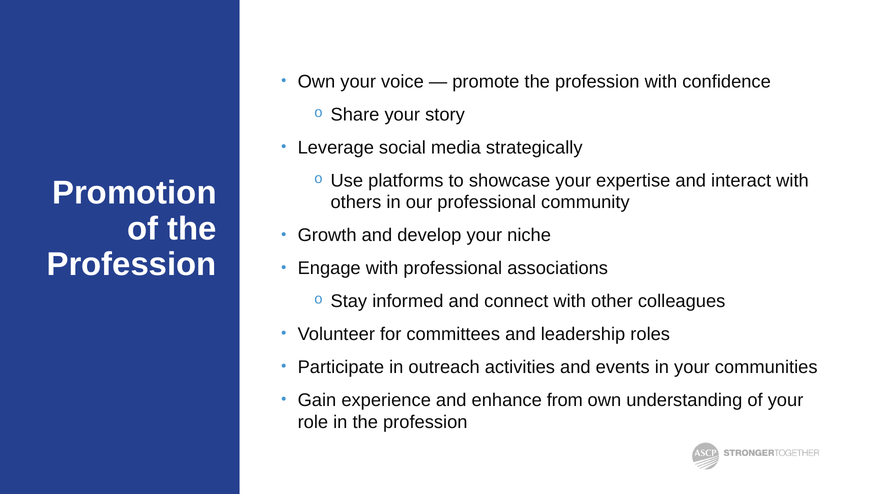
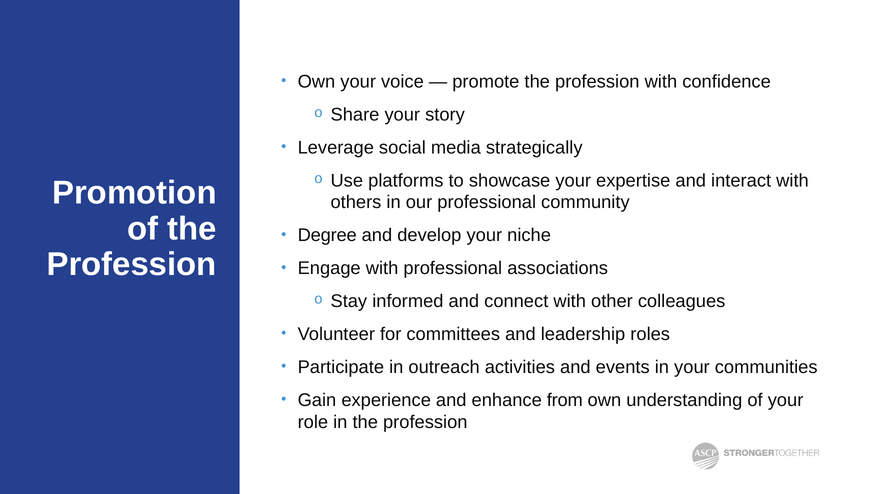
Growth: Growth -> Degree (327, 235)
